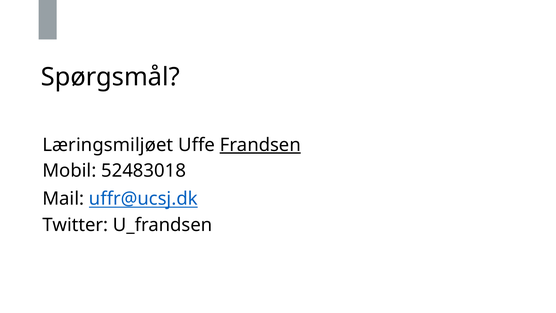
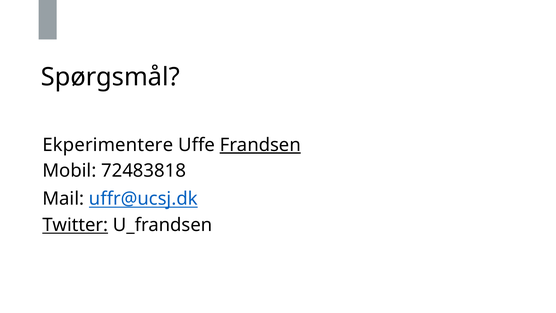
Læringsmiljøet: Læringsmiljøet -> Ekperimentere (108, 145)
52483018: 52483018 -> 72483818 (144, 171)
Twitter underline: none -> present (75, 225)
